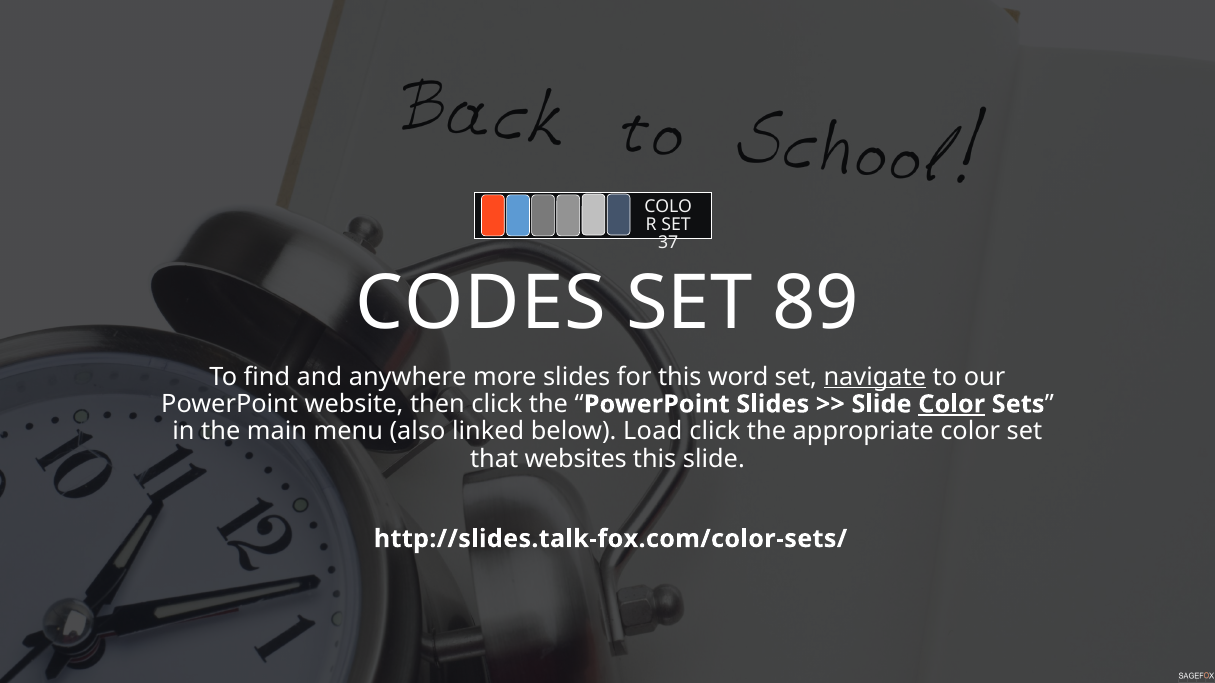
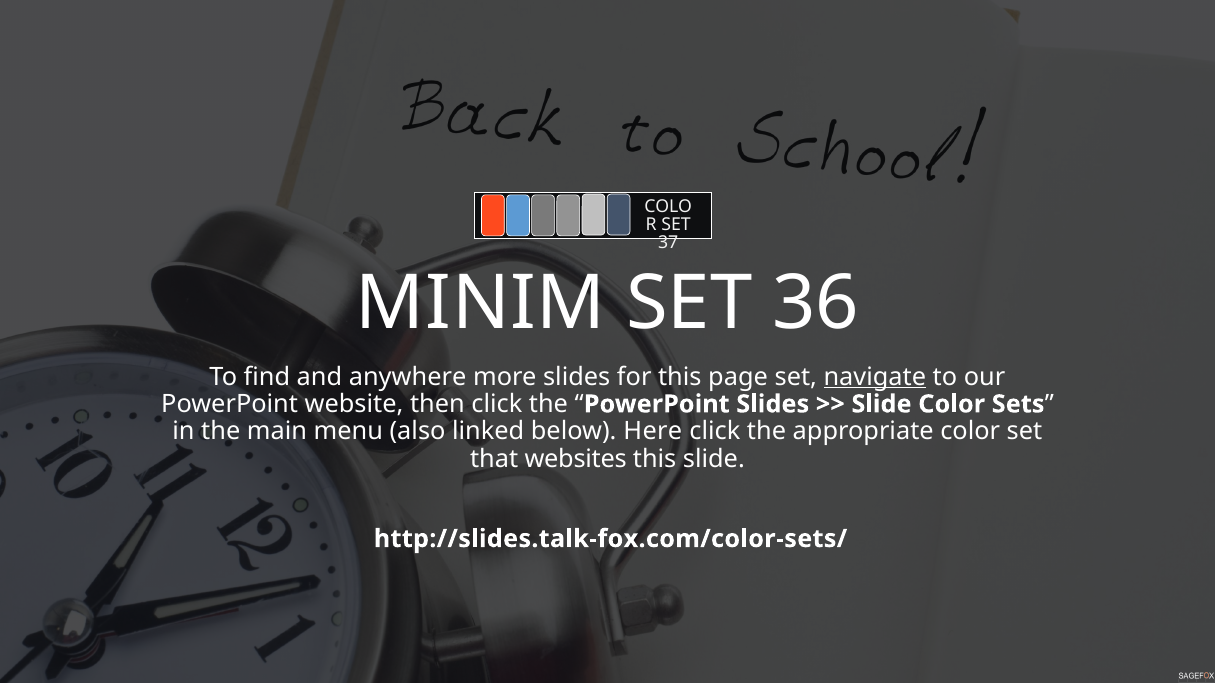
CODES: CODES -> MINIM (481, 304)
89: 89 -> 36 (816, 304)
word: word -> page (738, 377)
Color underline: present -> none (952, 404)
Load: Load -> Here (653, 432)
